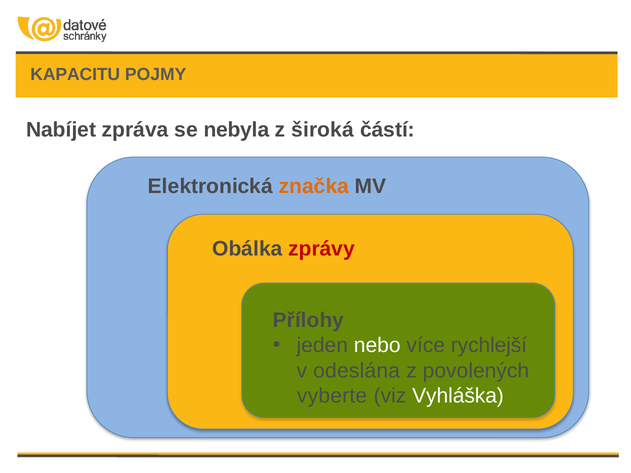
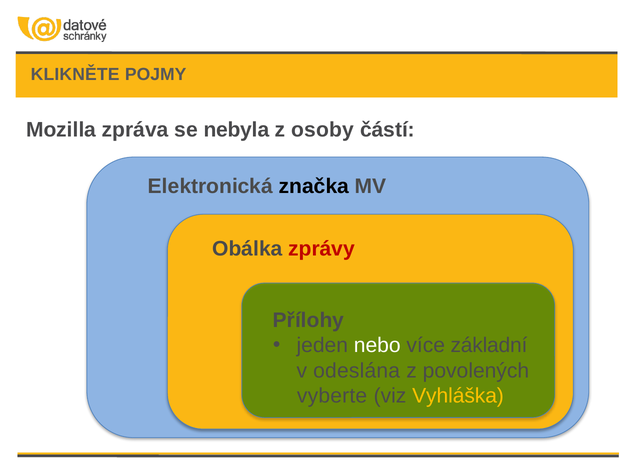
KAPACITU: KAPACITU -> KLIKNĚTE (75, 75)
Nabíjet: Nabíjet -> Mozilla (61, 130)
široká: široká -> osoby (323, 130)
značka colour: orange -> black (314, 186)
rychlejší: rychlejší -> základní (489, 346)
Vyhláška colour: white -> yellow (458, 396)
